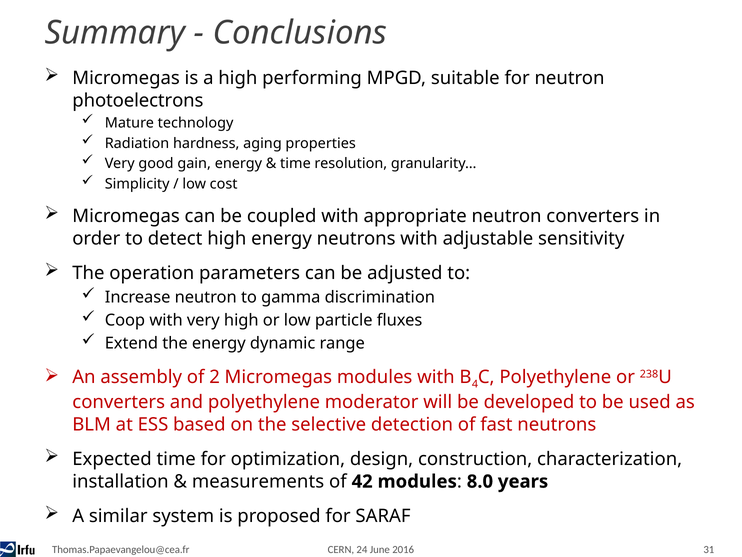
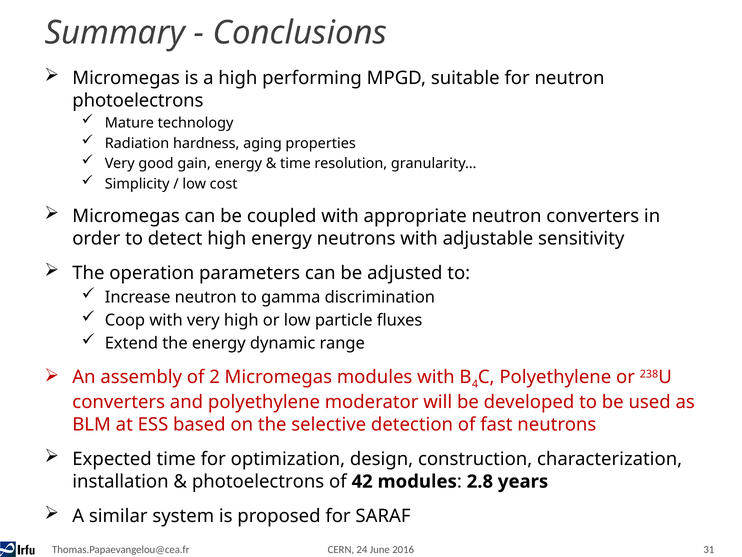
measurements: measurements -> photoelectrons (258, 481)
8.0: 8.0 -> 2.8 (480, 481)
